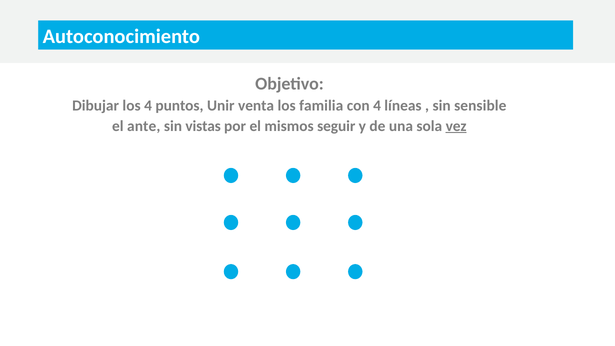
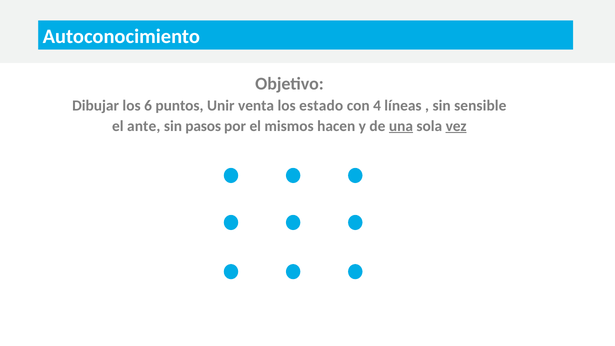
los 4: 4 -> 6 (148, 105)
familia: familia -> estado (321, 105)
vistas: vistas -> pasos (203, 126)
seguir: seguir -> hacen (336, 126)
una underline: none -> present (401, 126)
